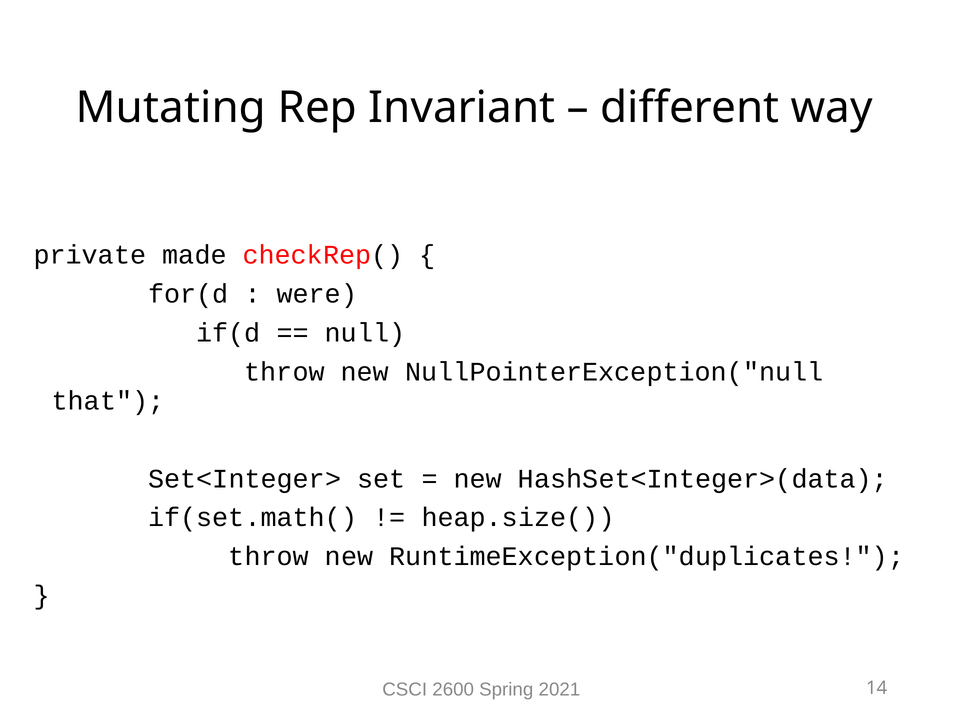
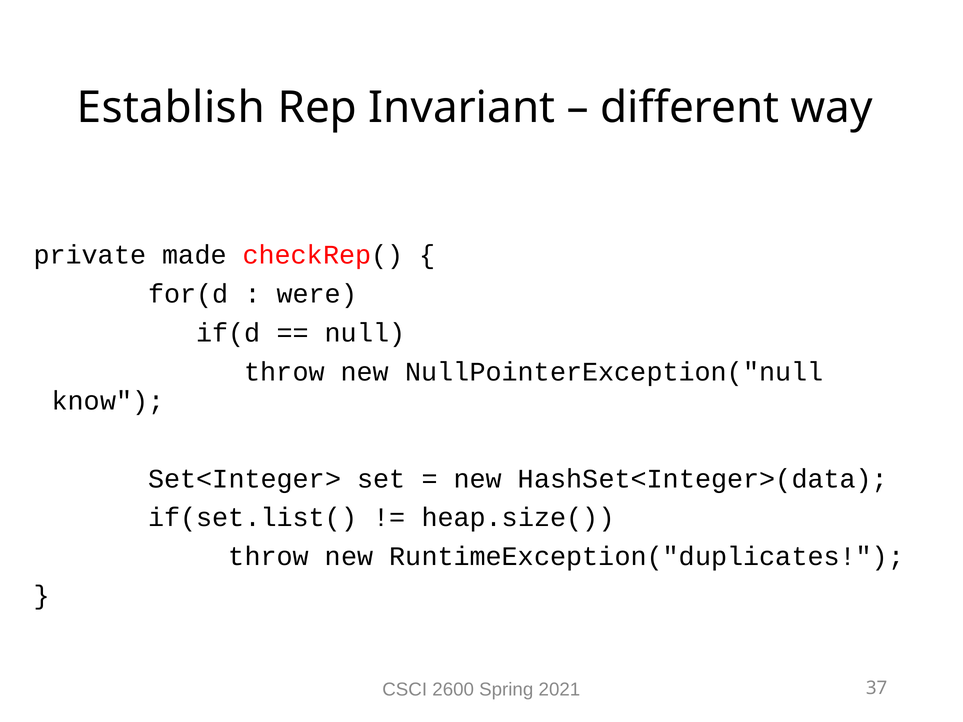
Mutating: Mutating -> Establish (171, 108)
that: that -> know (108, 401)
if(set.math(: if(set.math( -> if(set.list( (253, 518)
14: 14 -> 37 (877, 688)
